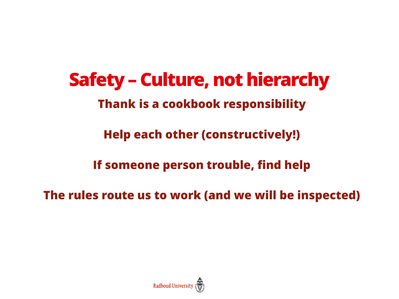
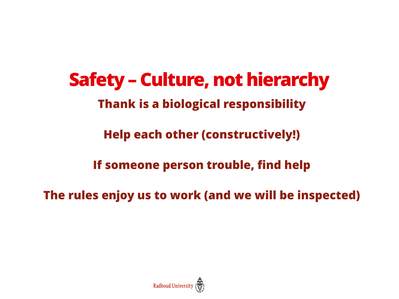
cookbook: cookbook -> biological (191, 104)
route: route -> enjoy (118, 196)
